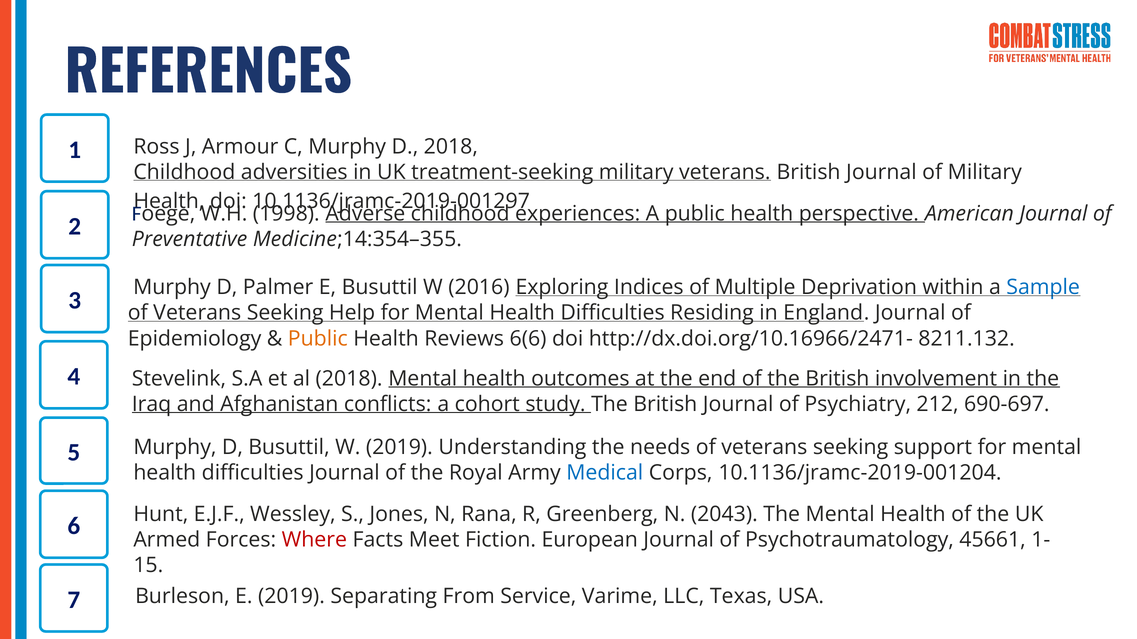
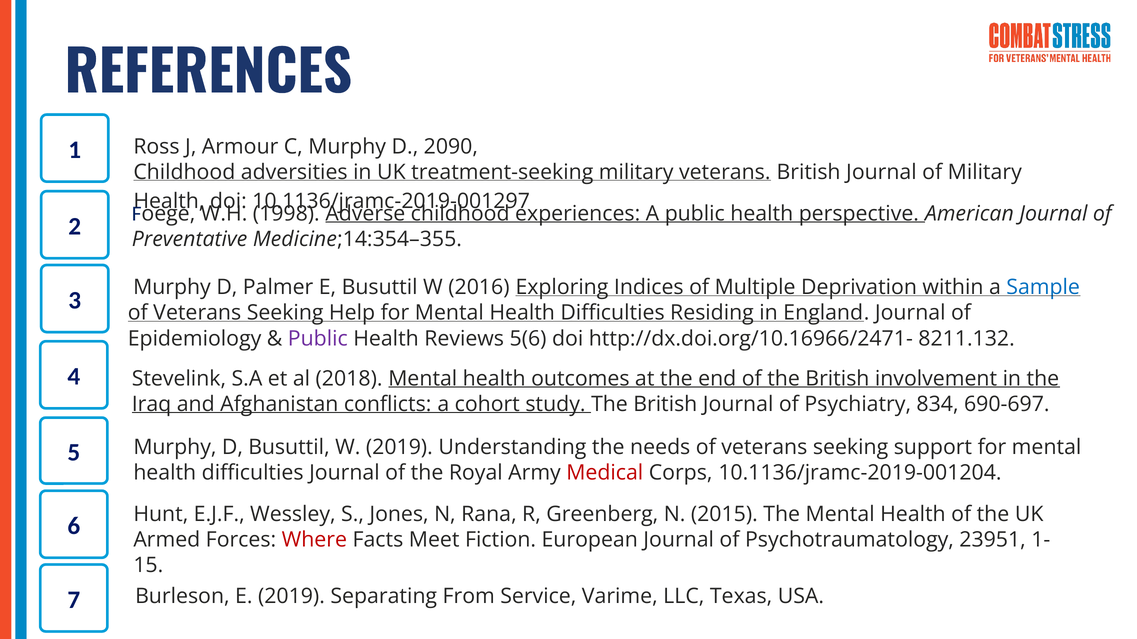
D 2018: 2018 -> 2090 (451, 147)
Public colour: orange -> purple (318, 339)
6(6: 6(6 -> 5(6 (528, 339)
212: 212 -> 834 (938, 405)
Medical colour: blue -> red (605, 473)
2043: 2043 -> 2015 (724, 515)
45661: 45661 -> 23951 (993, 540)
